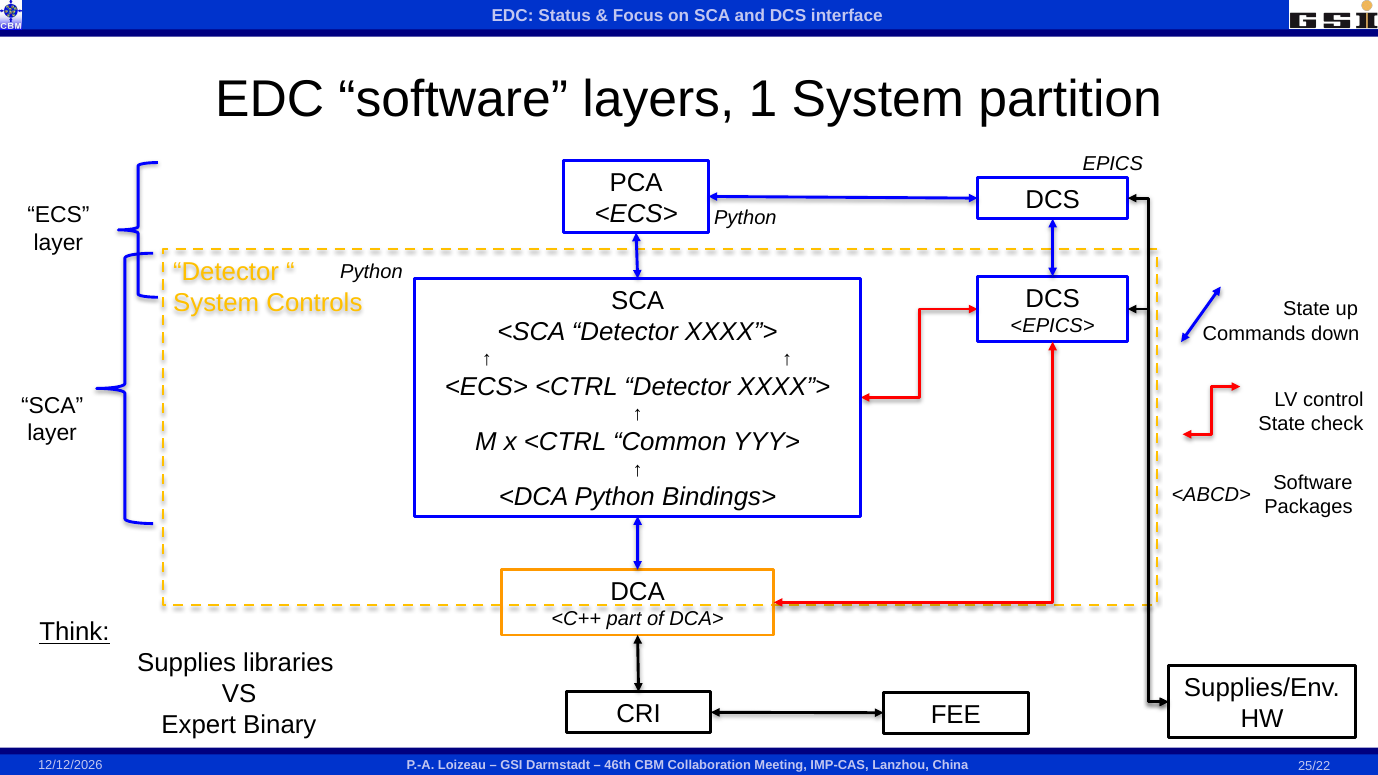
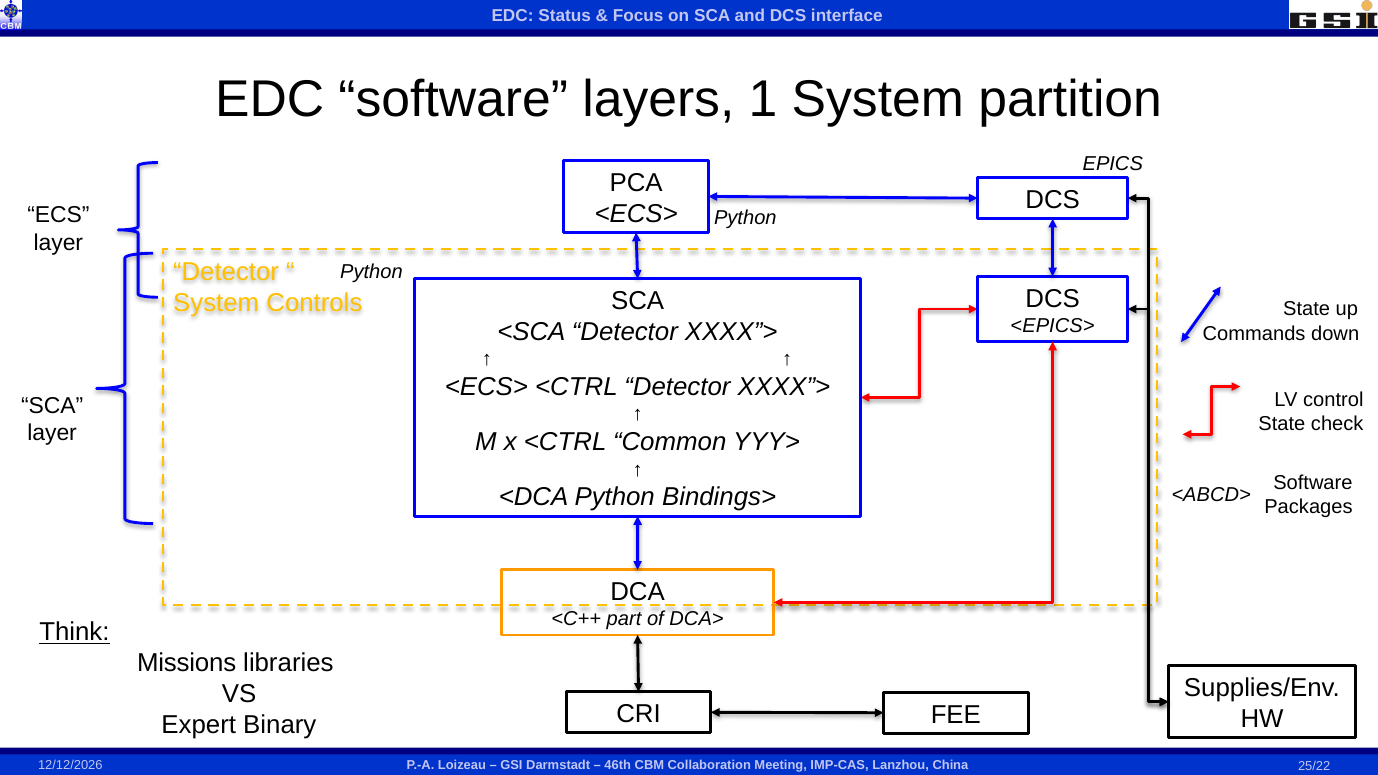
Supplies: Supplies -> Missions (187, 663)
